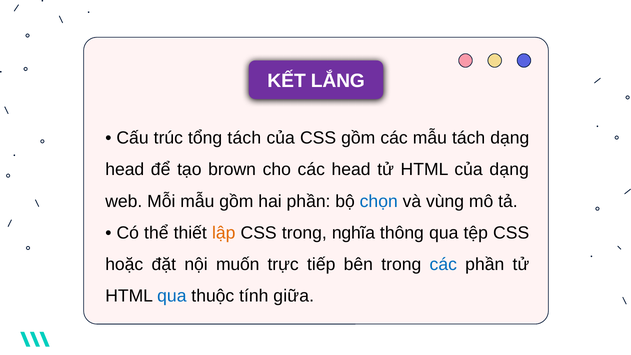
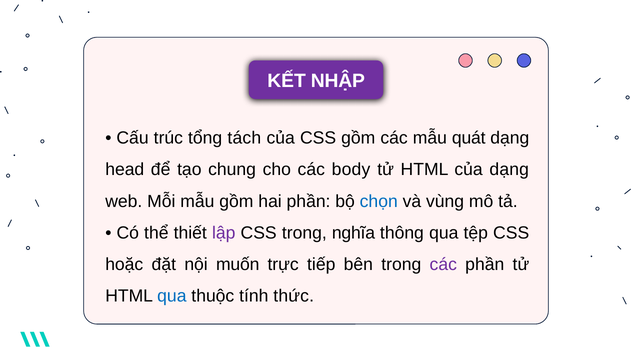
LẮNG: LẮNG -> NHẬP (338, 81)
mẫu tách: tách -> quát (469, 138)
brown: brown -> chung (232, 170)
các head: head -> body (351, 170)
lập colour: orange -> purple (224, 233)
các colour: blue -> purple (443, 264)
giữa: giữa -> thức (294, 296)
